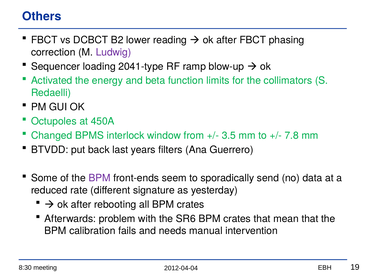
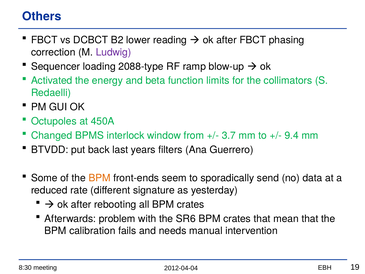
2041-type: 2041-type -> 2088-type (141, 66)
3.5: 3.5 -> 3.7 (229, 135)
7.8: 7.8 -> 9.4 (292, 135)
BPM colour: purple -> orange (99, 178)
